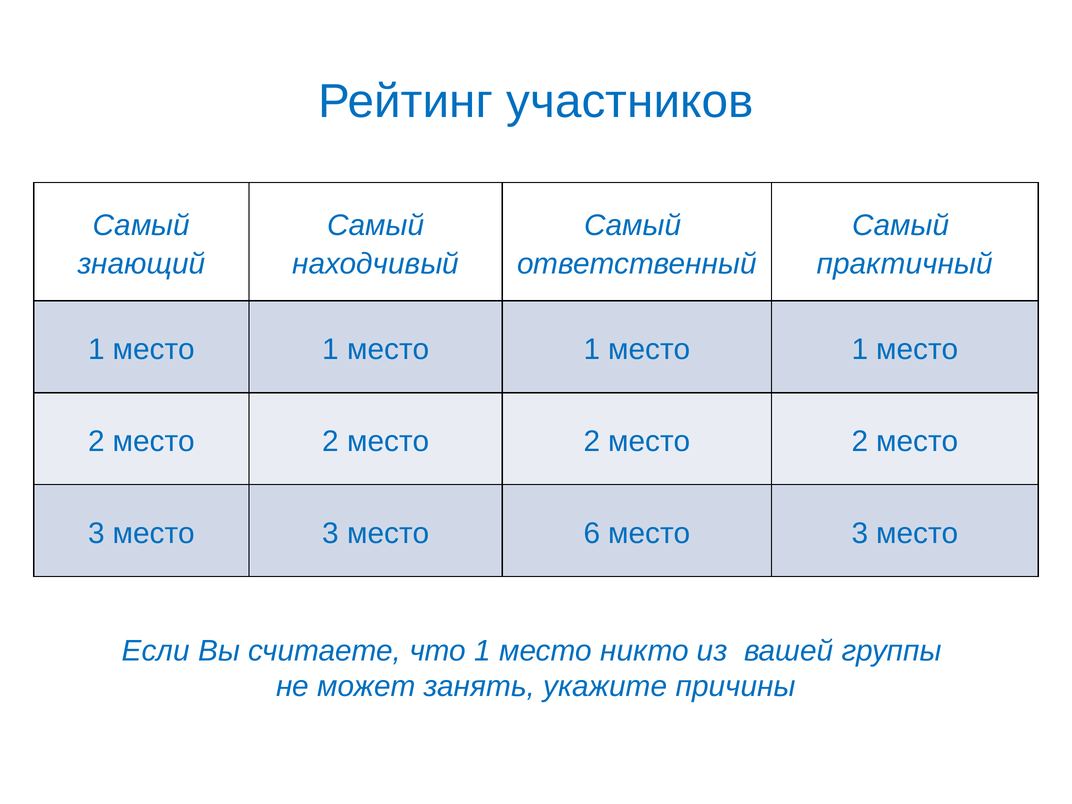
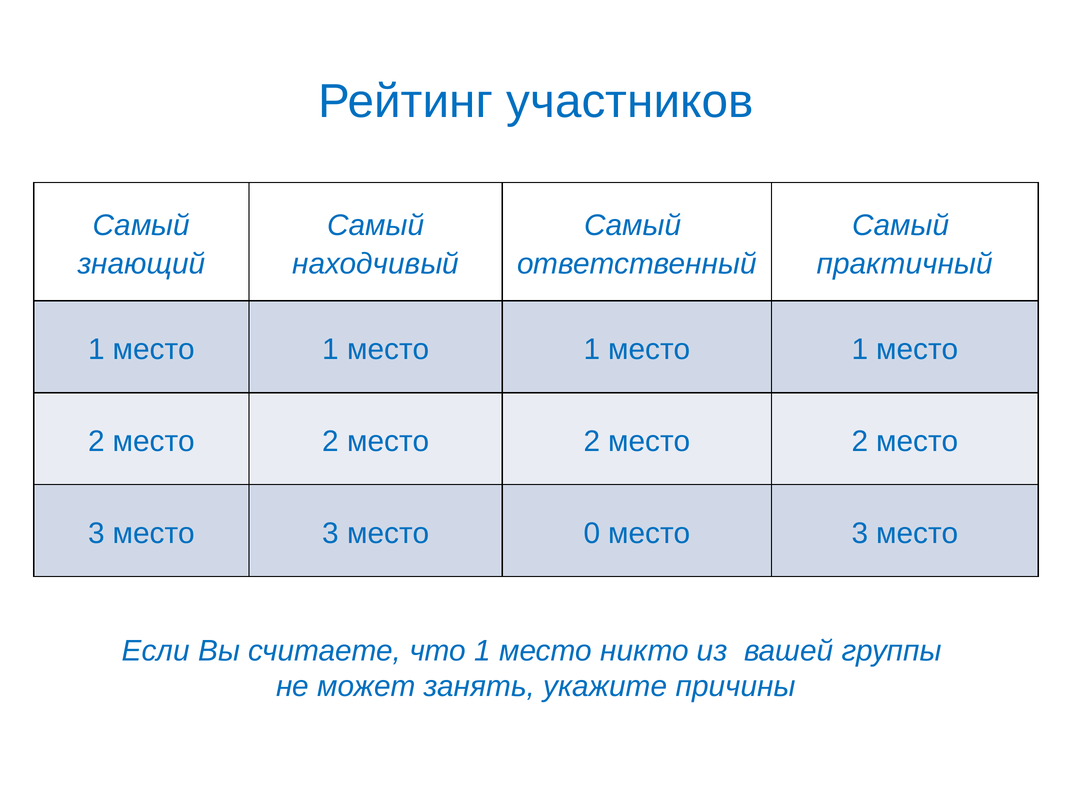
6: 6 -> 0 (592, 534)
